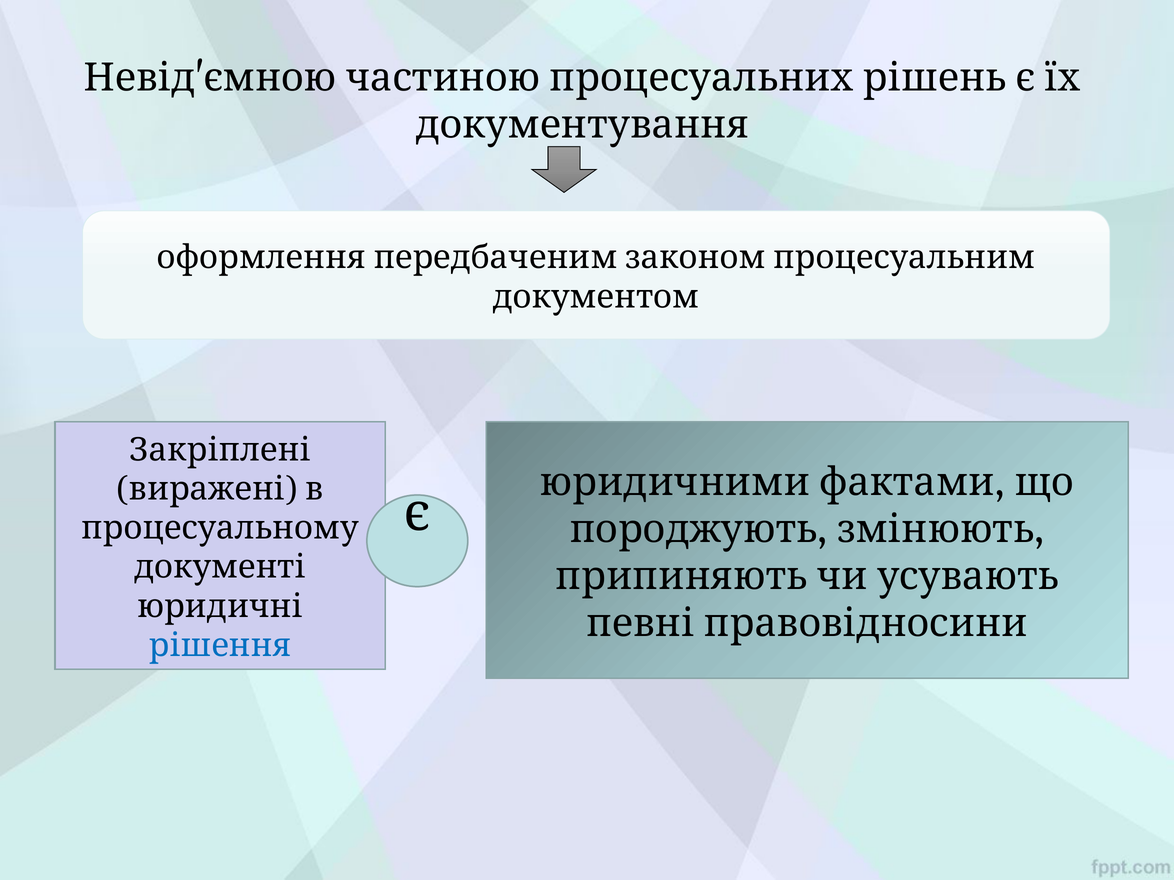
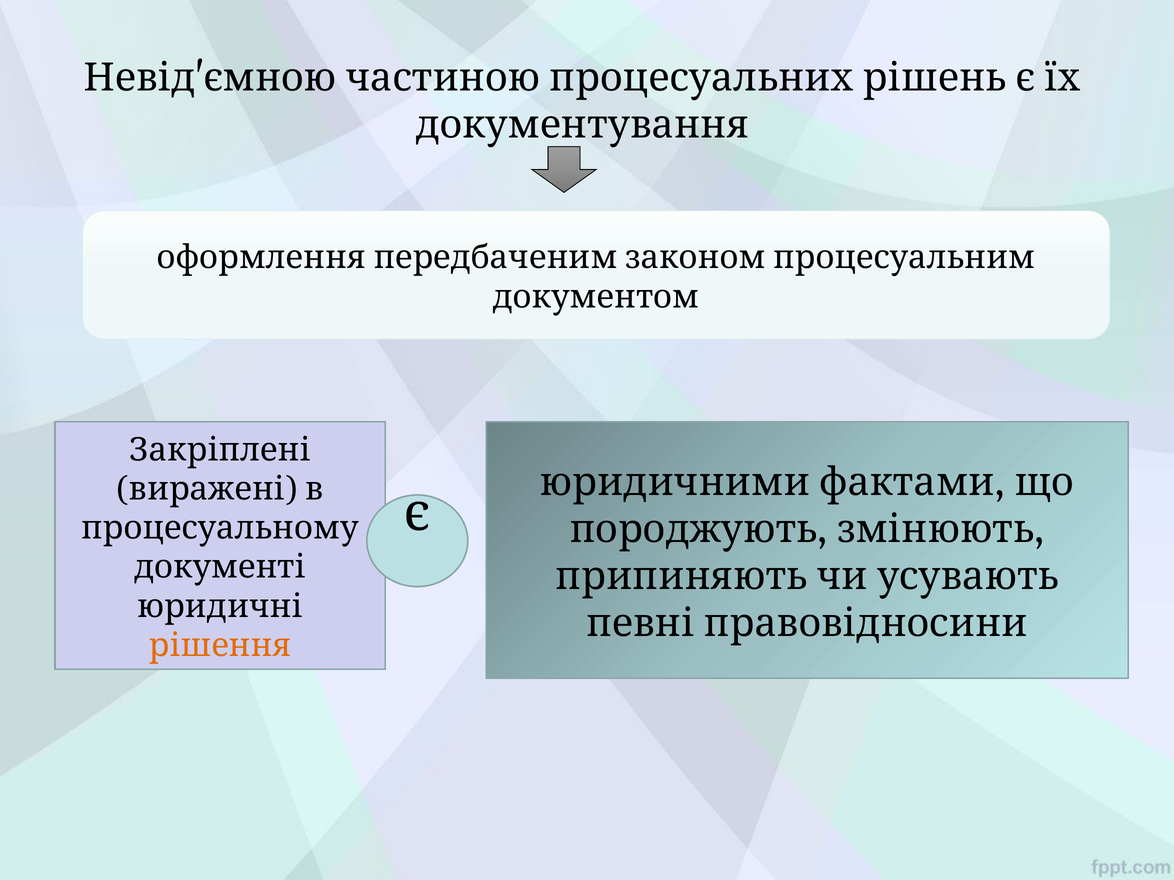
рішення colour: blue -> orange (220, 646)
